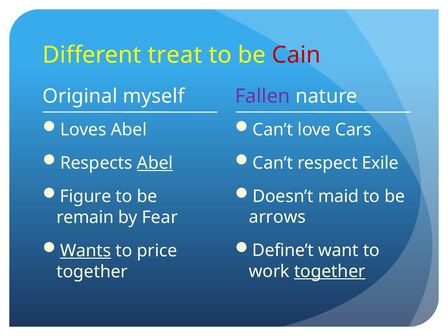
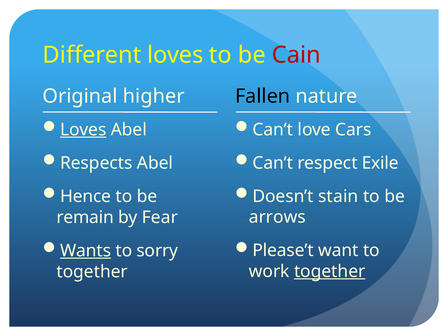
Different treat: treat -> loves (175, 55)
myself: myself -> higher (154, 96)
Fallen colour: purple -> black (263, 96)
Loves underline: none -> present (83, 130)
Abel underline: present -> none (155, 163)
maid: maid -> stain (338, 196)
Figure: Figure -> Hence (86, 196)
Define’t: Define’t -> Please’t (283, 250)
price: price -> sorry (157, 251)
